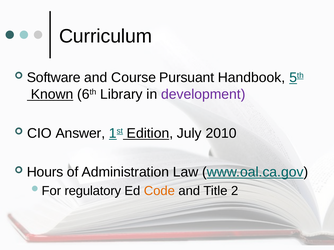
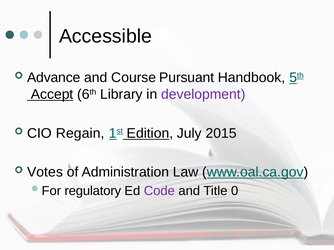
Curriculum: Curriculum -> Accessible (106, 36)
Software: Software -> Advance (54, 78)
Known: Known -> Accept (52, 94)
Answer: Answer -> Regain (80, 133)
2010: 2010 -> 2015 (221, 133)
Hours: Hours -> Votes (45, 172)
Code colour: orange -> purple (159, 191)
2: 2 -> 0 (235, 191)
